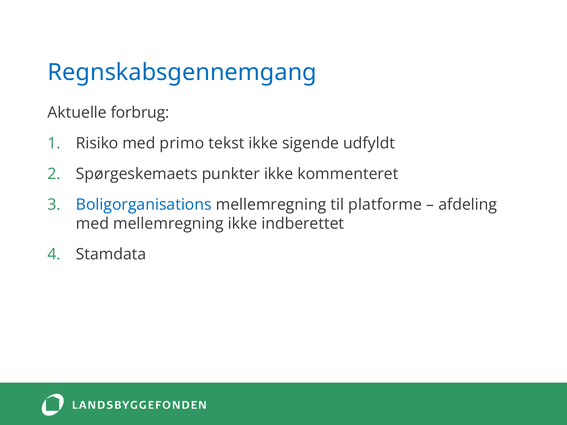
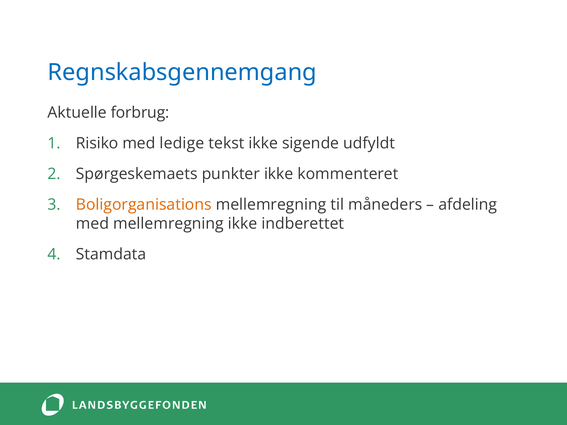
primo: primo -> ledige (182, 143)
Boligorganisations colour: blue -> orange (144, 205)
platforme: platforme -> måneders (385, 205)
